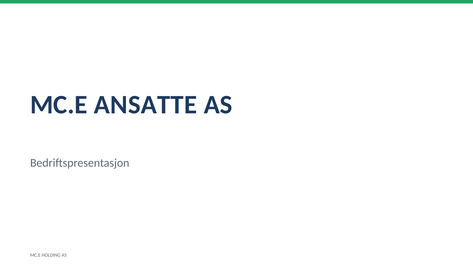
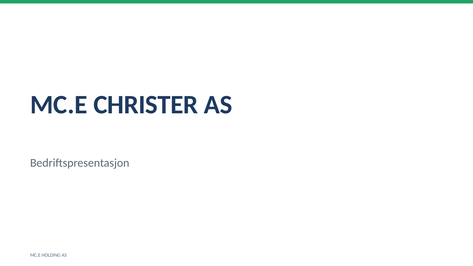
ANSATTE: ANSATTE -> CHRISTER (146, 105)
